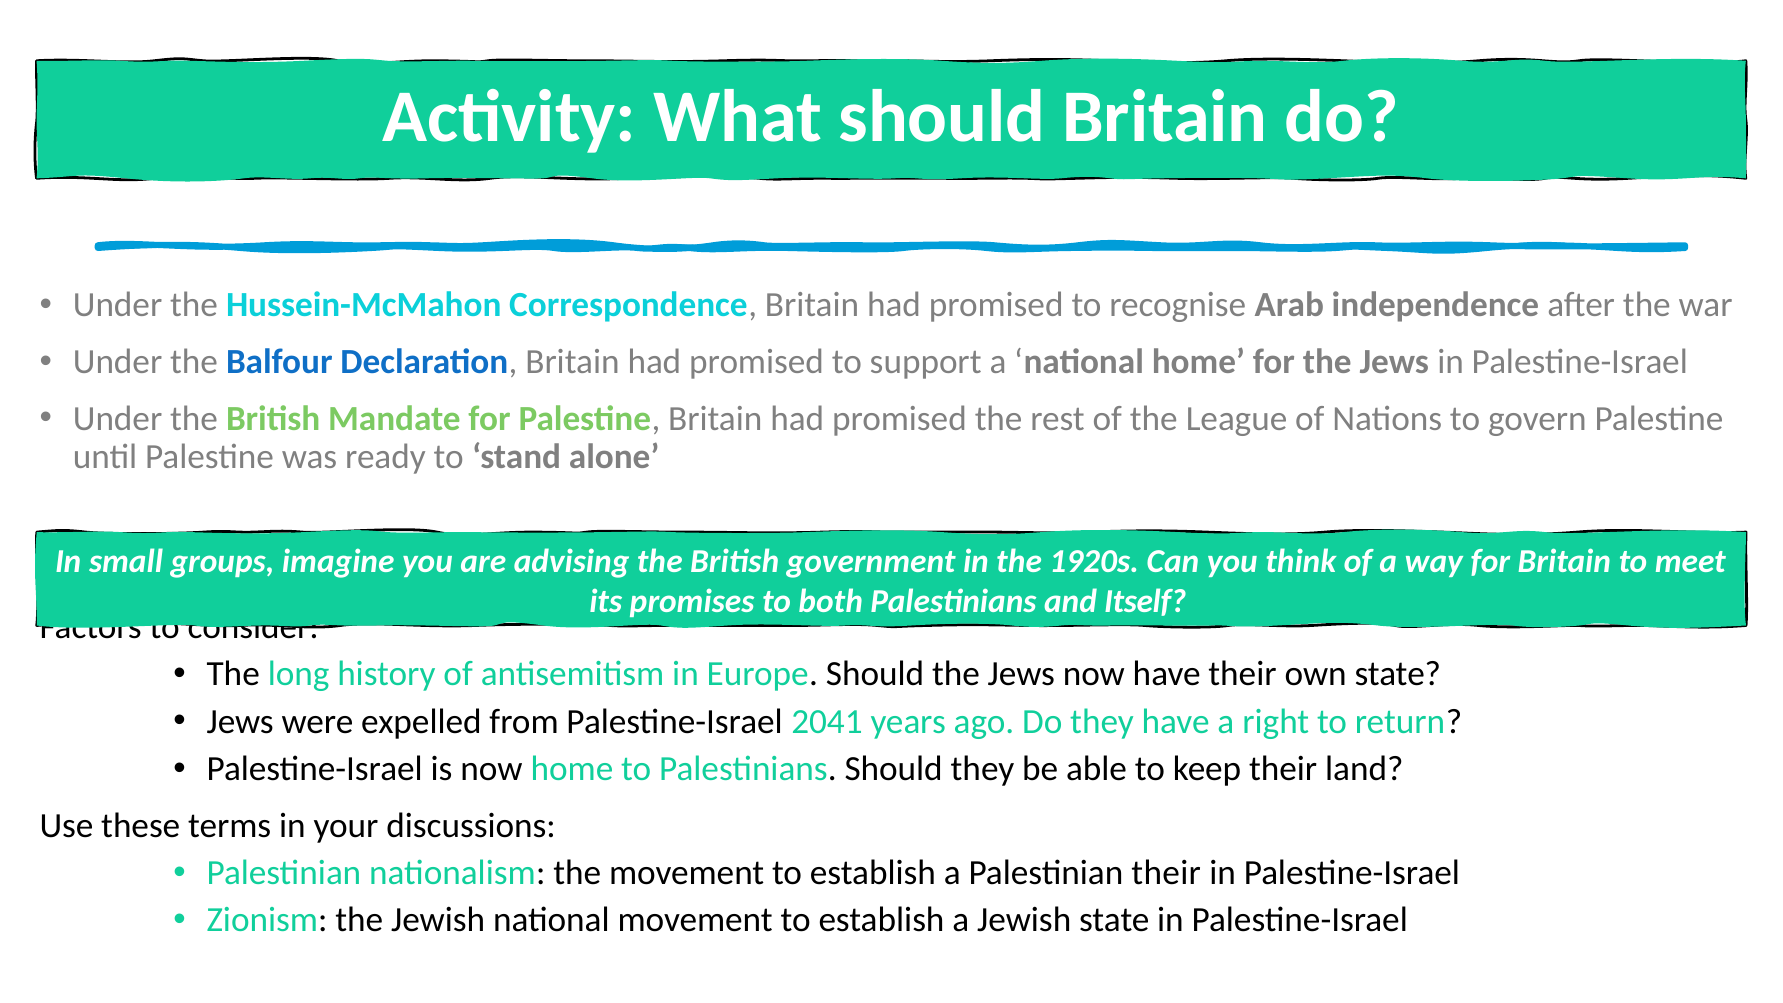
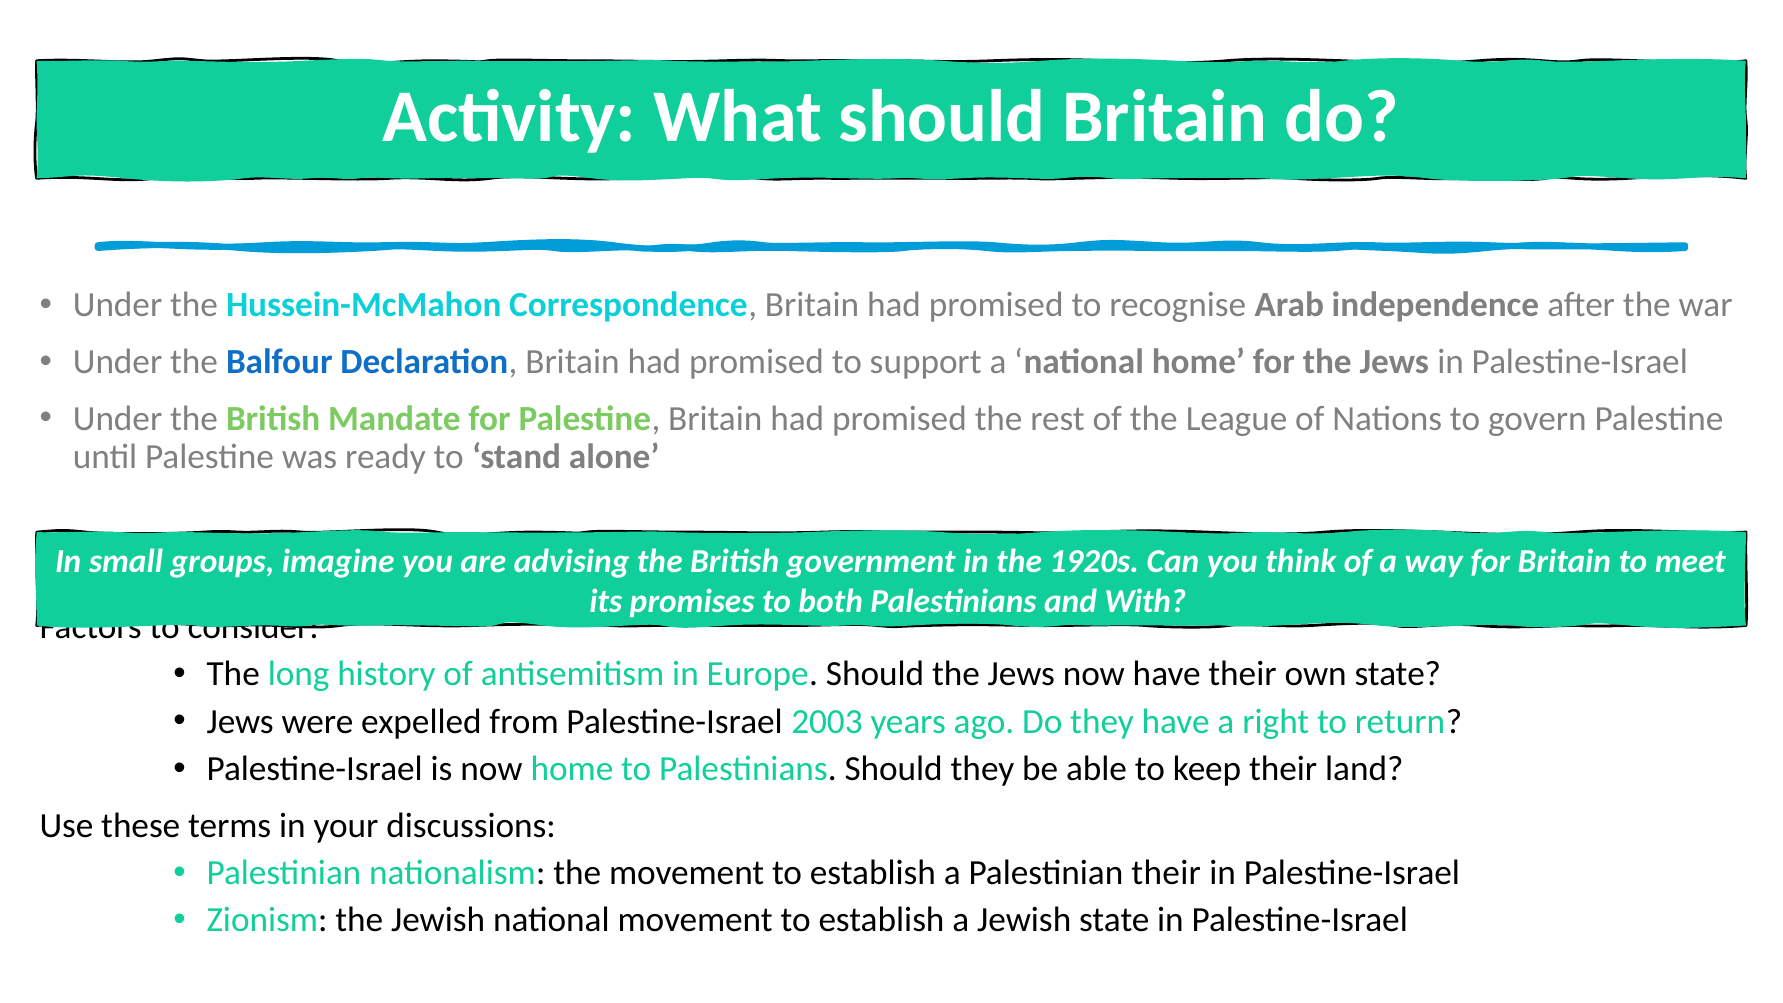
Itself: Itself -> With (1145, 601)
2041: 2041 -> 2003 (827, 721)
